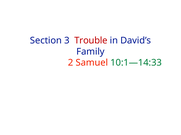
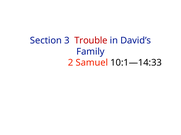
10:1—14:33 colour: green -> black (136, 63)
